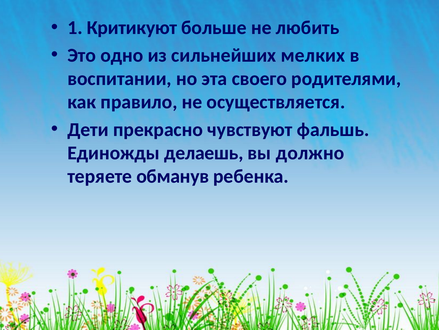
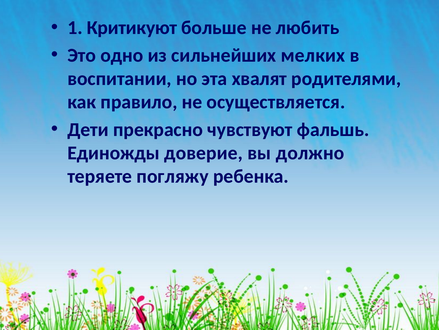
своего: своего -> хвалят (259, 79)
делаешь: делаешь -> доверие (204, 153)
обманув: обманув -> погляжу (173, 176)
